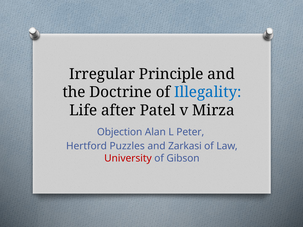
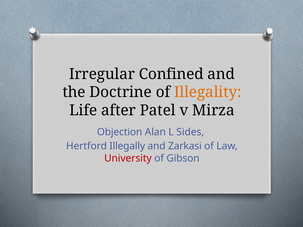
Principle: Principle -> Confined (171, 74)
Illegality colour: blue -> orange (208, 92)
Peter: Peter -> Sides (190, 132)
Puzzles: Puzzles -> Illegally (127, 146)
